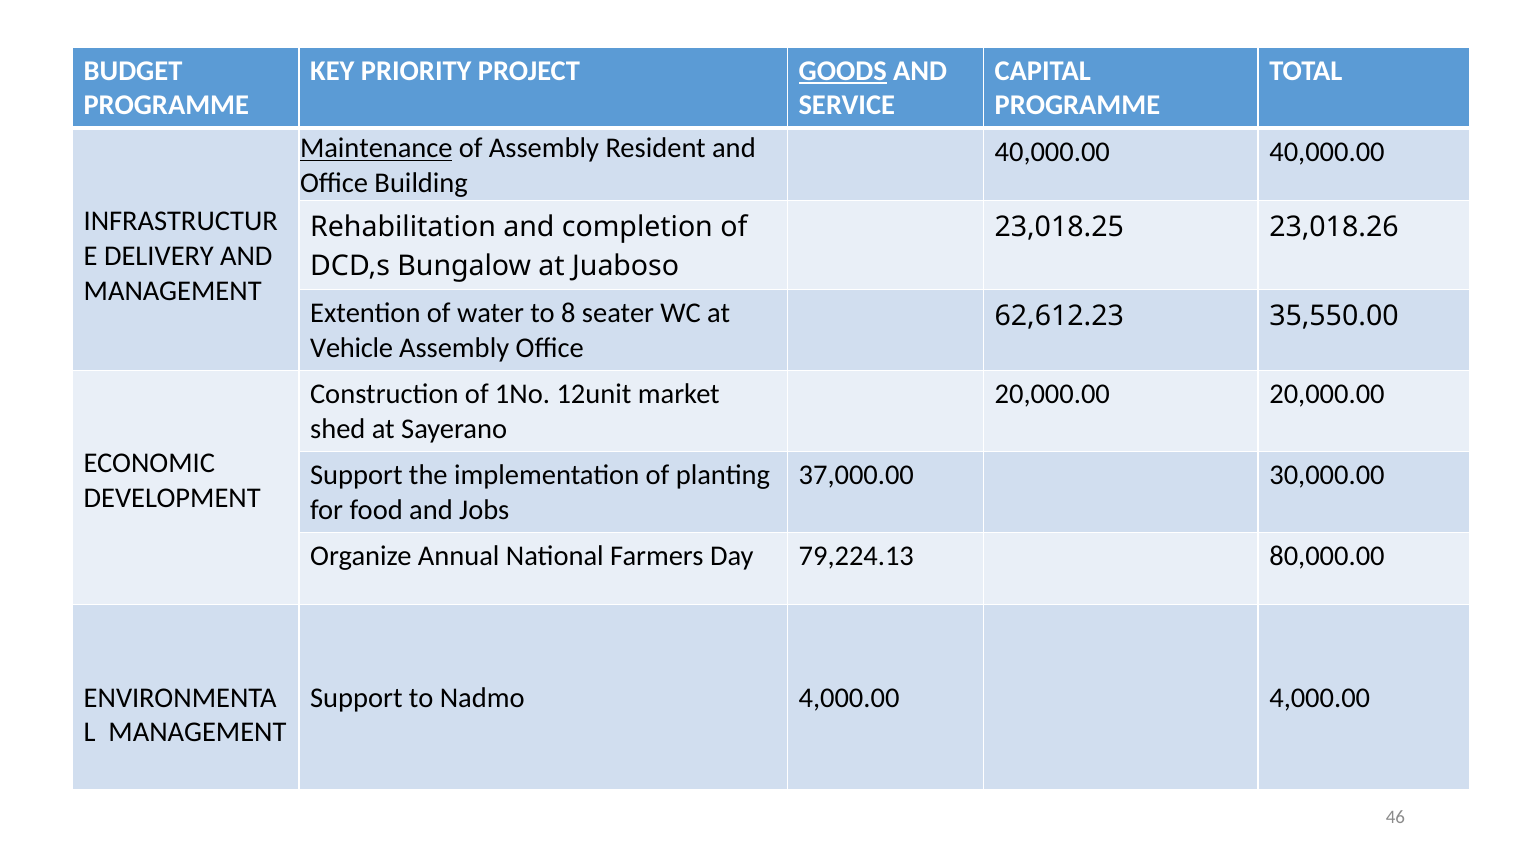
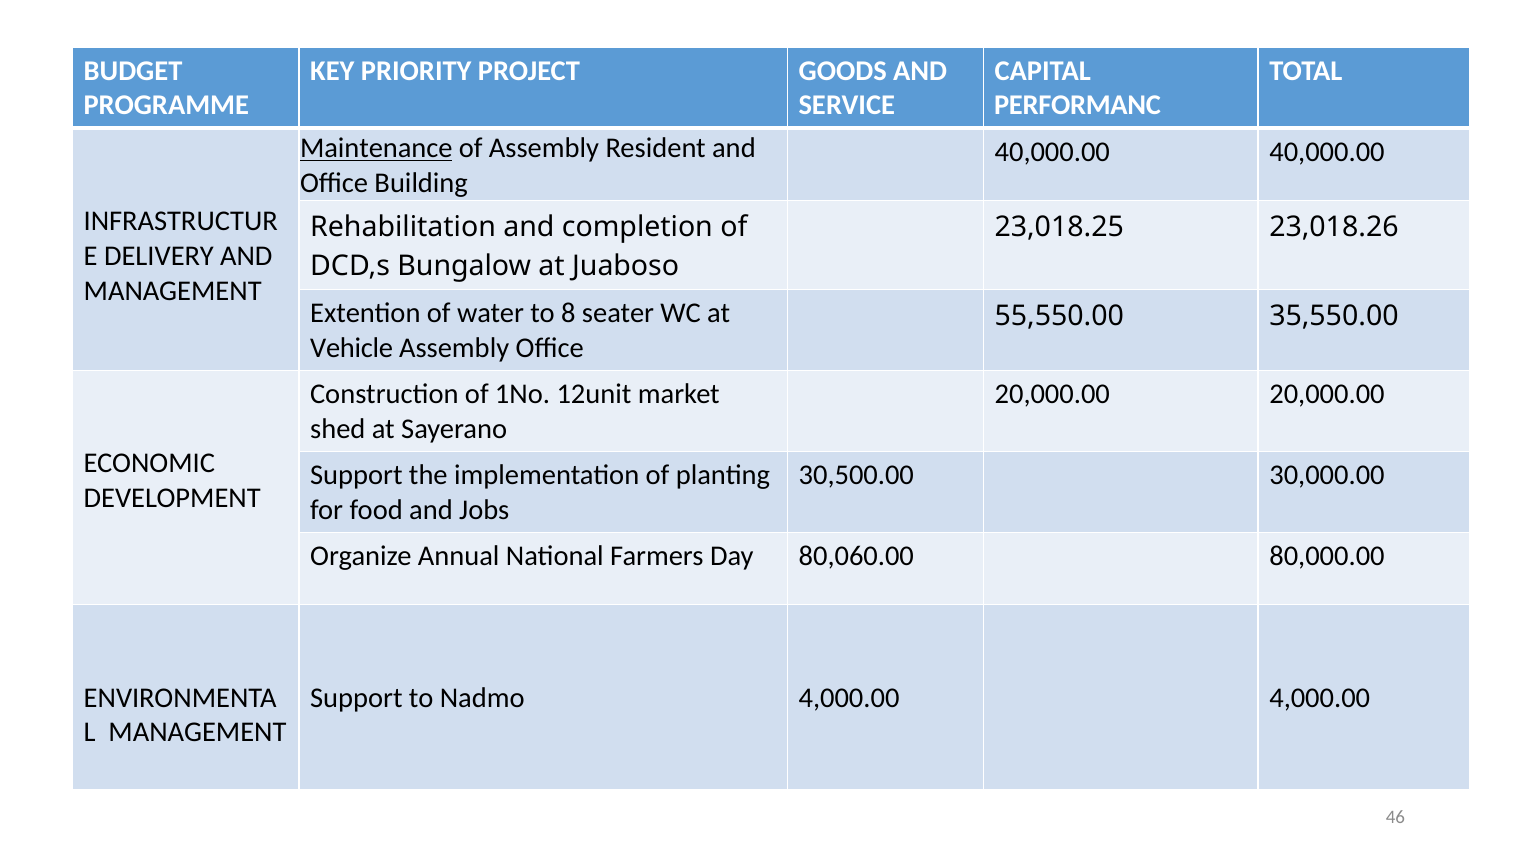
GOODS underline: present -> none (843, 71)
PROGRAMME: PROGRAMME -> PERFORMANC (1078, 105)
62,612.23: 62,612.23 -> 55,550.00 (1059, 316)
37,000.00: 37,000.00 -> 30,500.00 (856, 475)
79,224.13: 79,224.13 -> 80,060.00 (856, 556)
